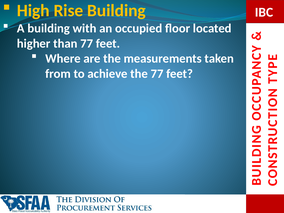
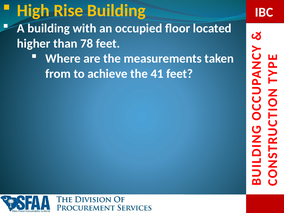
than 77: 77 -> 78 (87, 43)
the 77: 77 -> 41 (157, 74)
